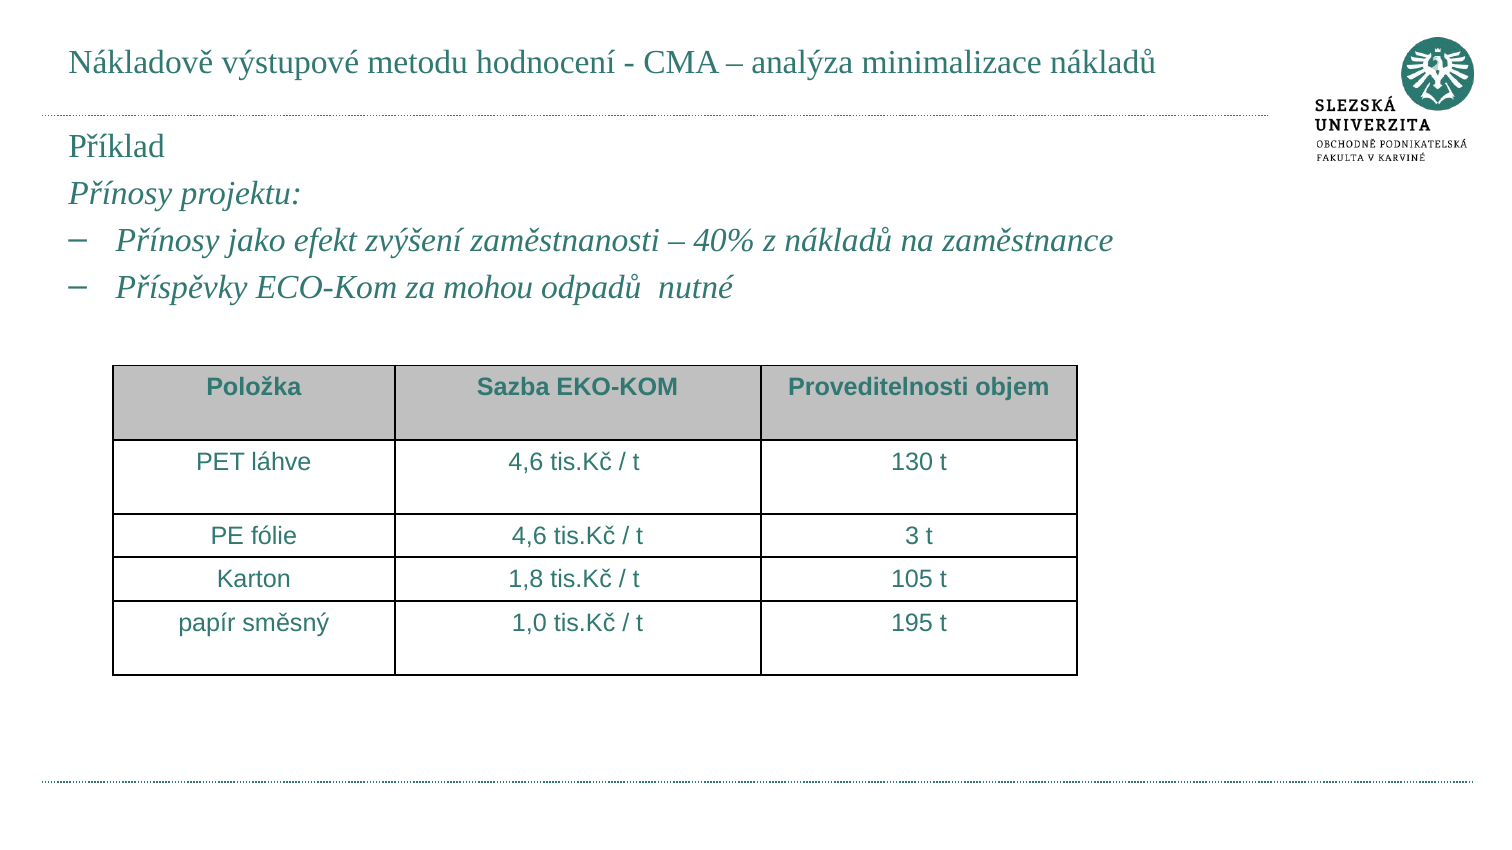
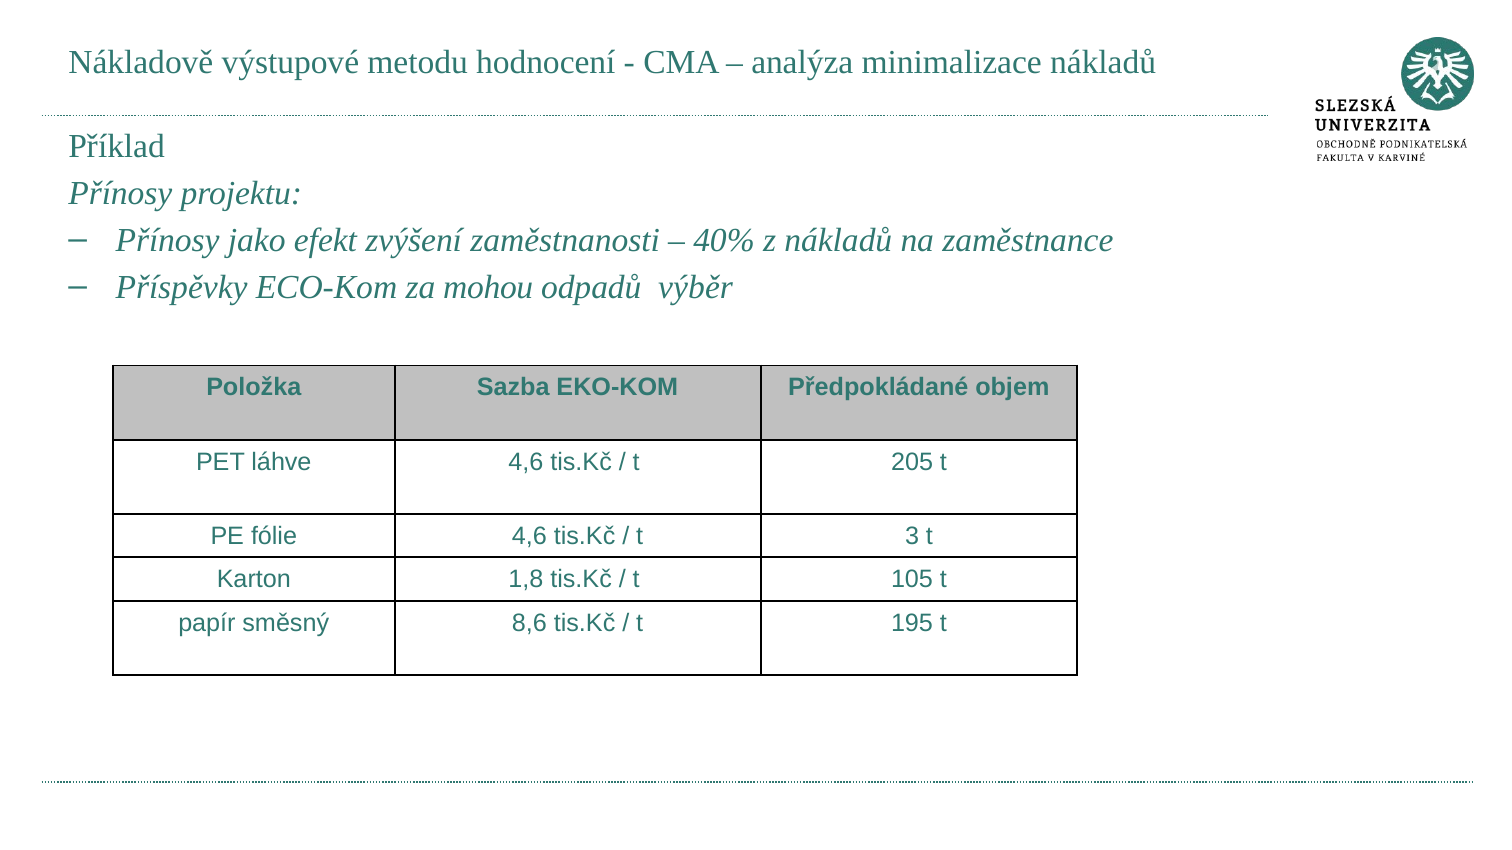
nutné: nutné -> výběr (696, 287)
Proveditelnosti: Proveditelnosti -> Předpokládané (878, 388)
130: 130 -> 205 (912, 462)
1,0: 1,0 -> 8,6 (529, 623)
